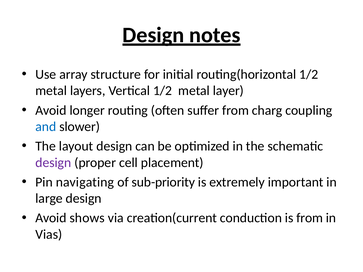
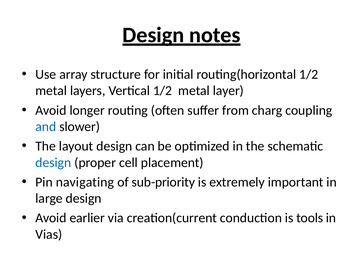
design colour: purple -> blue (53, 163)
shows: shows -> earlier (87, 218)
is from: from -> tools (310, 218)
